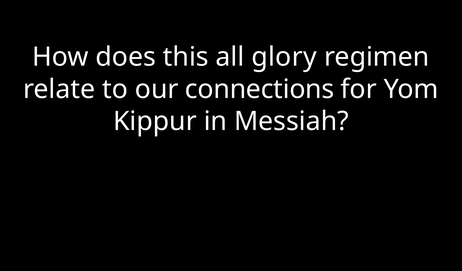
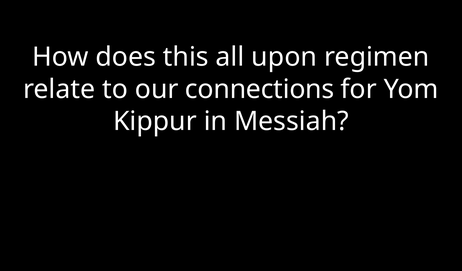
glory: glory -> upon (284, 57)
